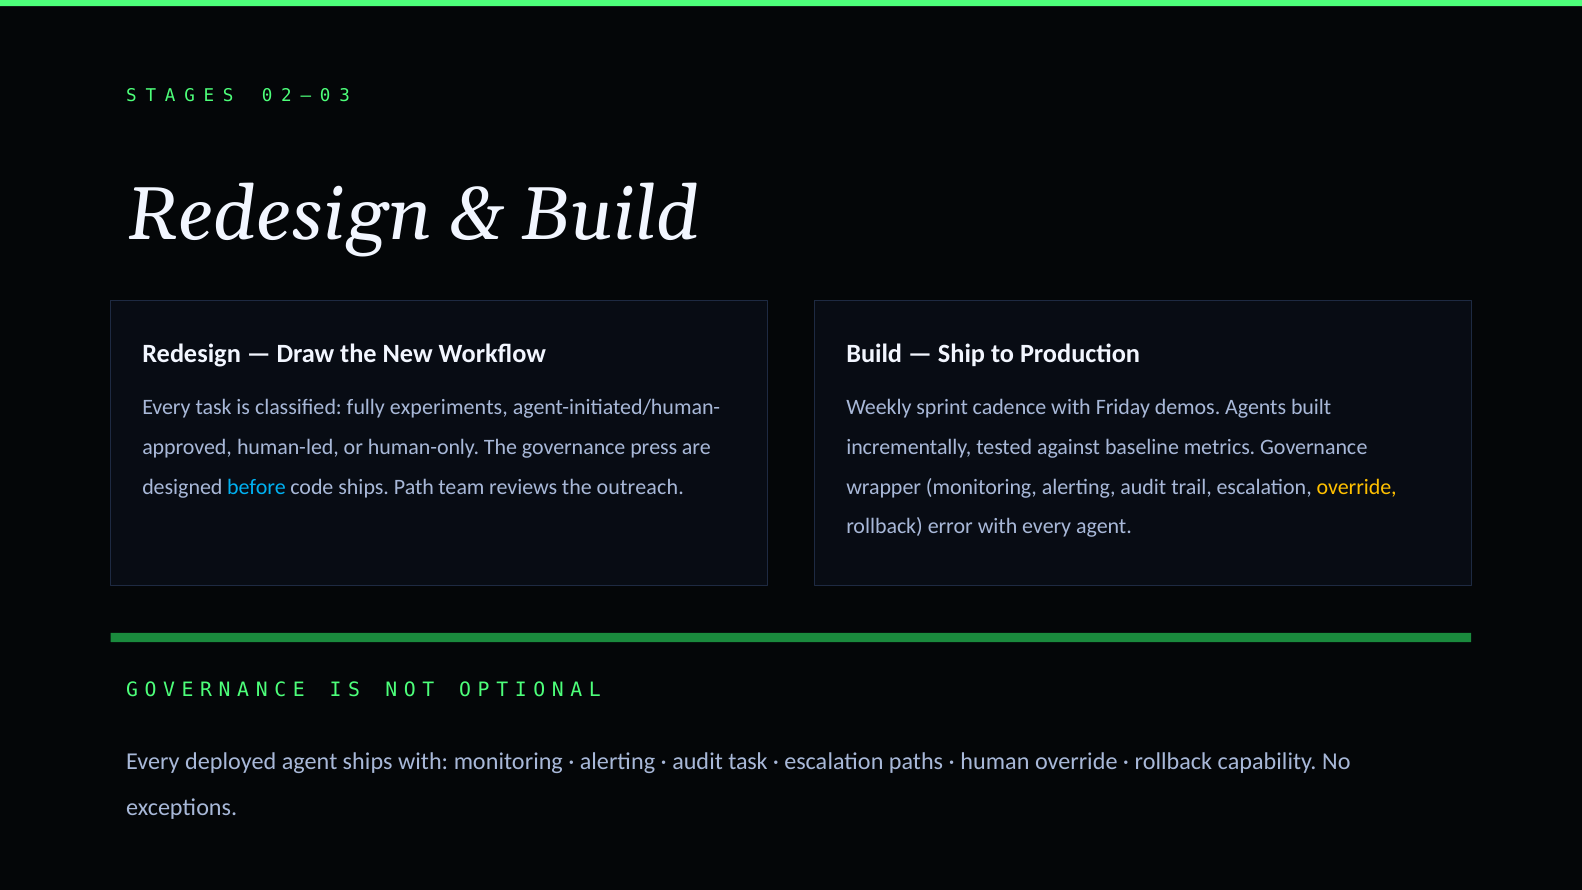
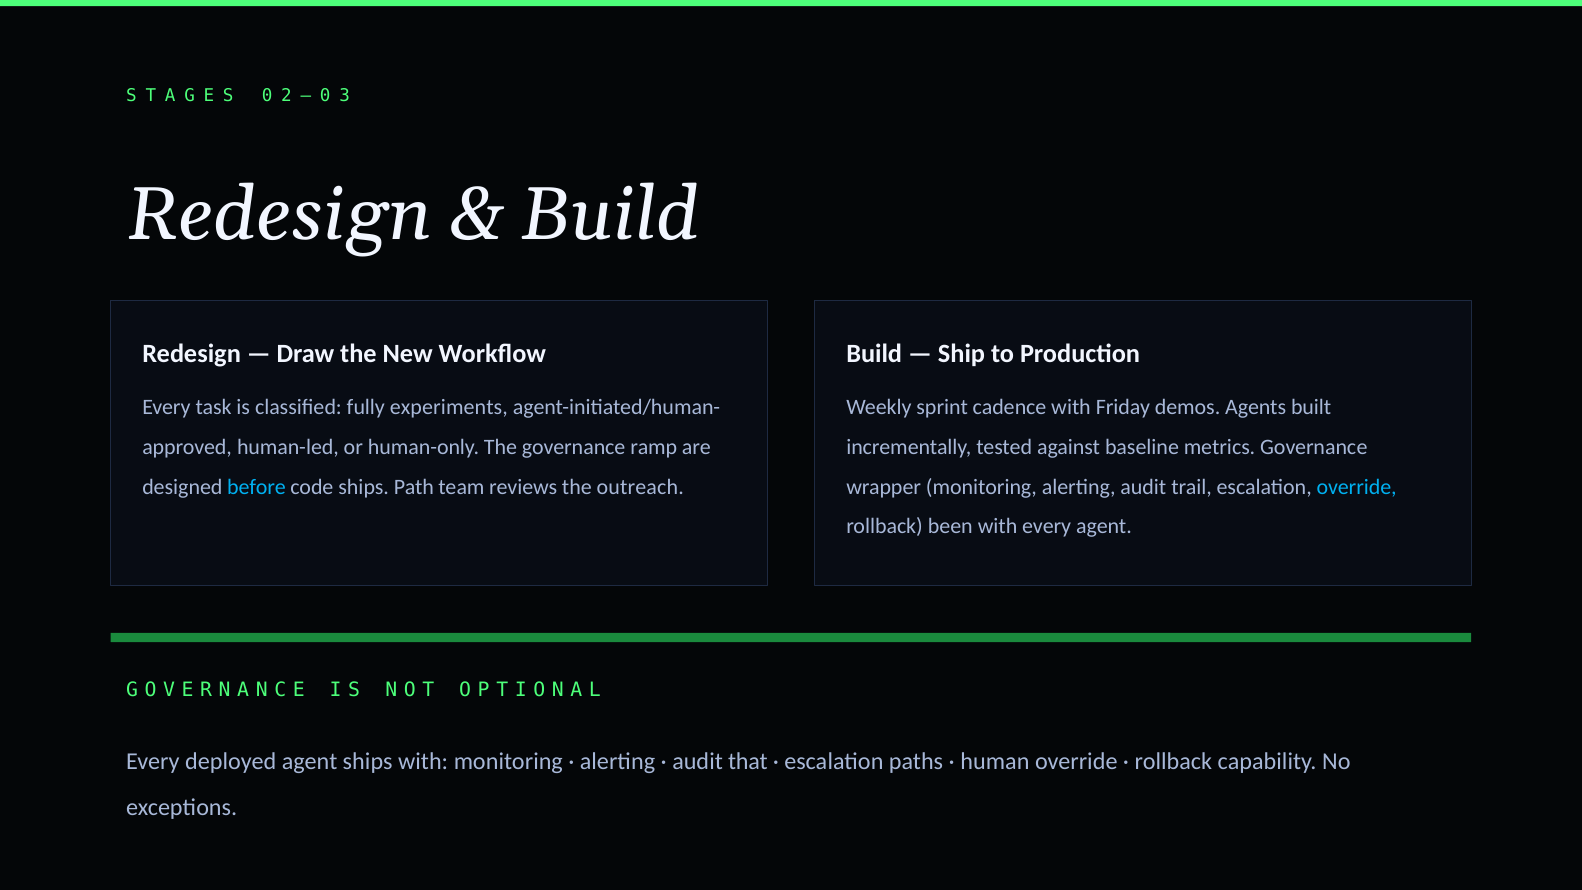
press: press -> ramp (654, 447)
override colour: yellow -> light blue (1357, 487)
error: error -> been (950, 526)
audit task: task -> that (748, 761)
